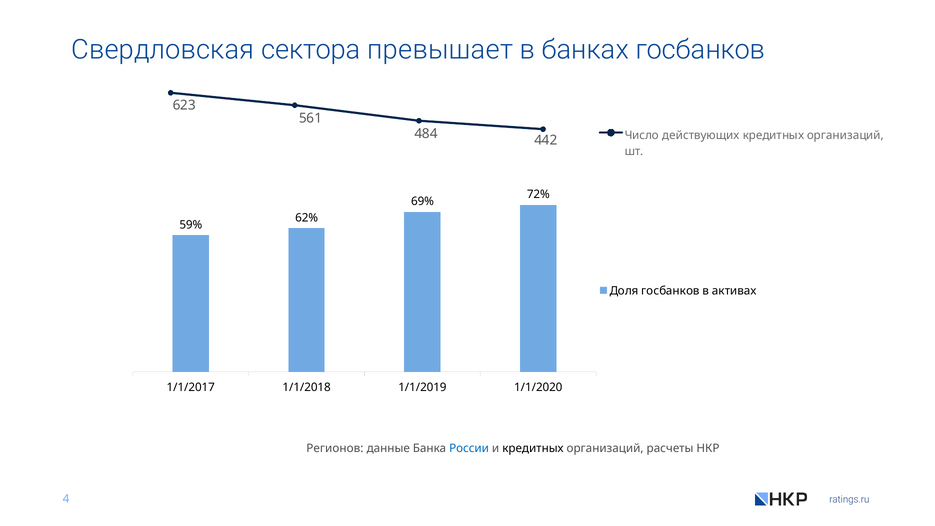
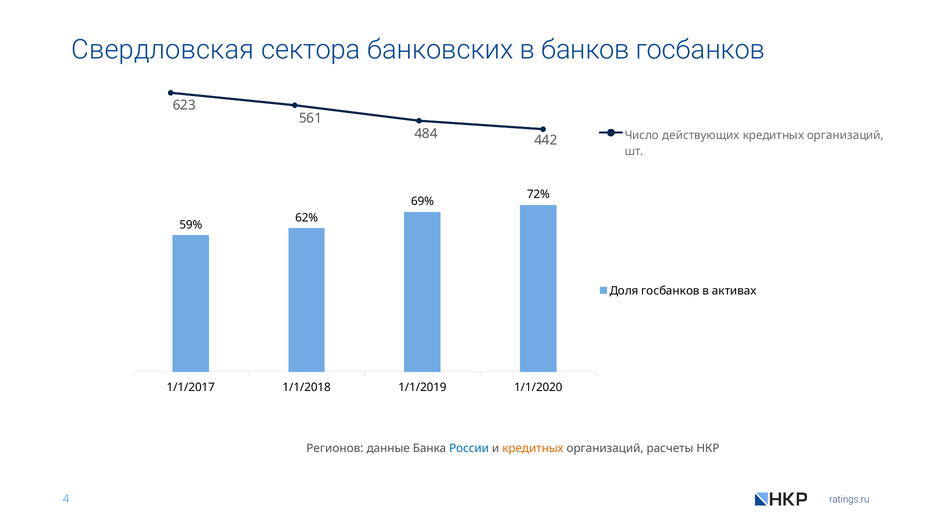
превышает: превышает -> банковских (440, 50)
банках: банках -> банков (585, 50)
кредитных colour: black -> orange (533, 448)
